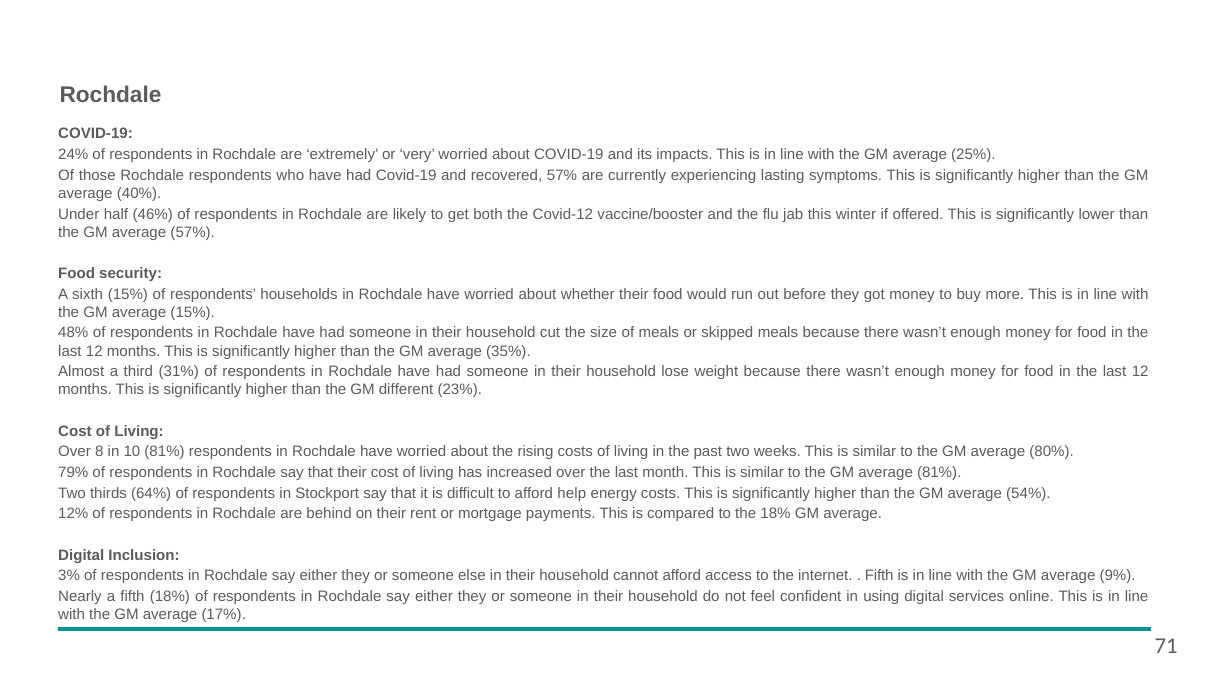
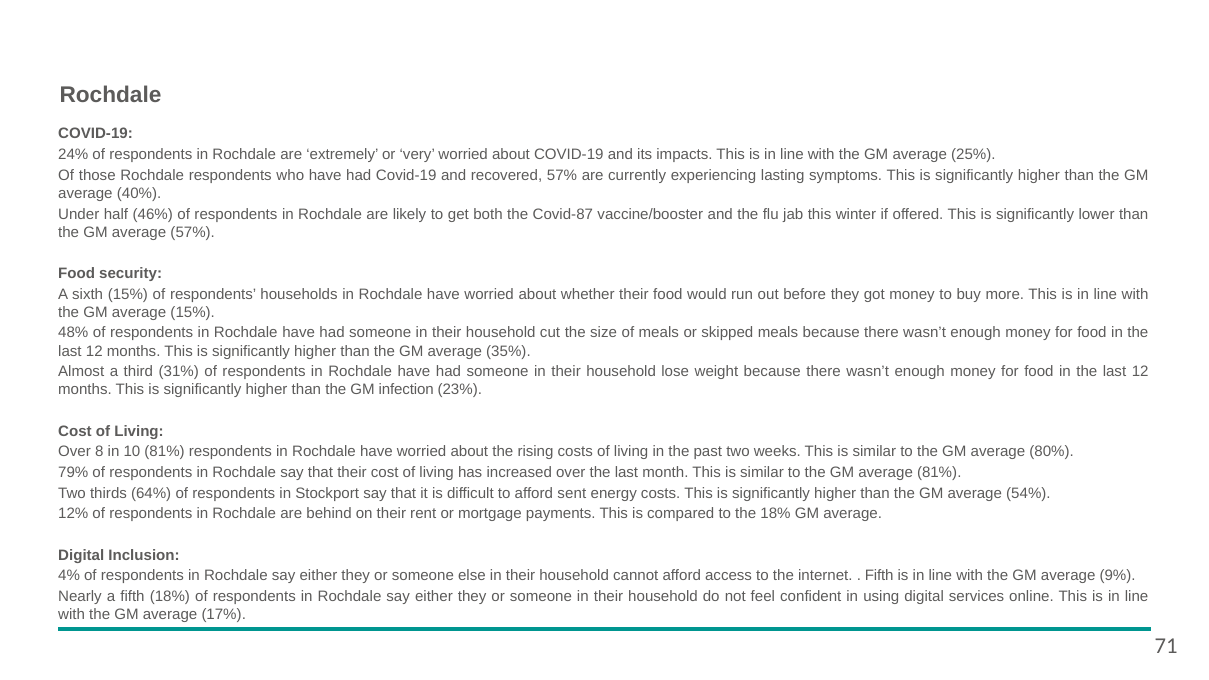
Covid-12: Covid-12 -> Covid-87 (563, 214)
different: different -> infection (406, 390)
help: help -> sent (572, 493)
3%: 3% -> 4% (69, 576)
